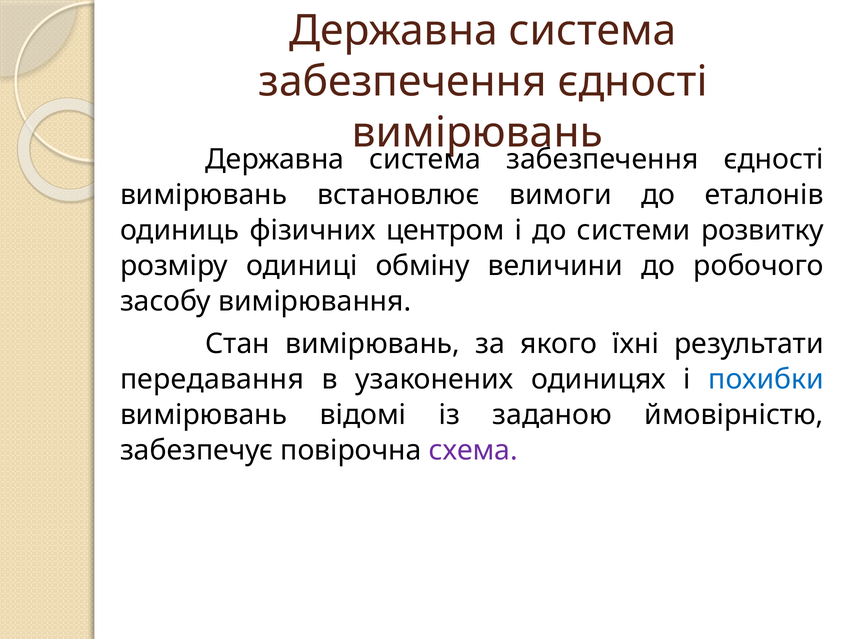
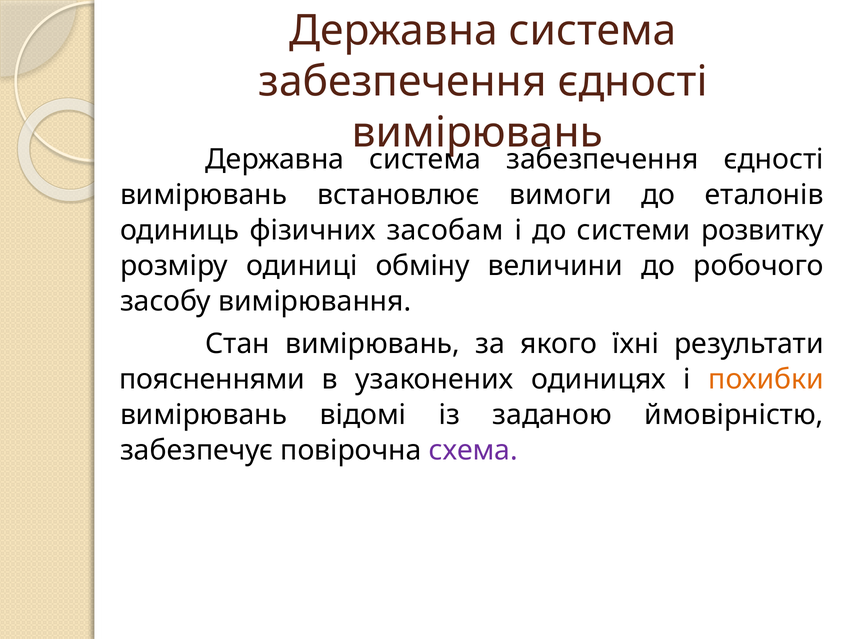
центром: центром -> засобам (445, 231)
передавання: передавання -> поясненнями (212, 380)
похибки colour: blue -> orange (766, 380)
